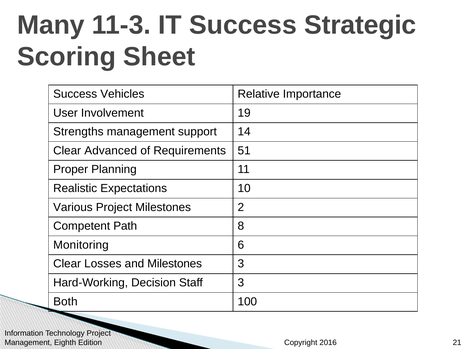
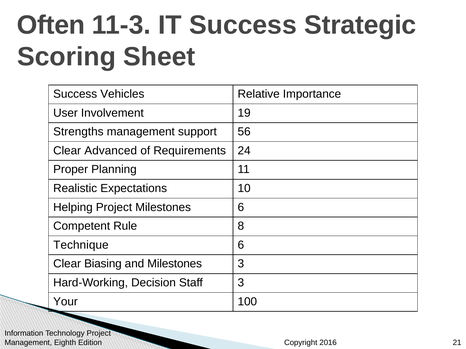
Many: Many -> Often (51, 25)
14: 14 -> 56 (244, 132)
51: 51 -> 24 (244, 151)
Various: Various -> Helping (73, 207)
Milestones 2: 2 -> 6 (241, 207)
Path: Path -> Rule (125, 226)
Monitoring: Monitoring -> Technique (81, 245)
Losses: Losses -> Biasing (103, 264)
Both: Both -> Your (65, 302)
